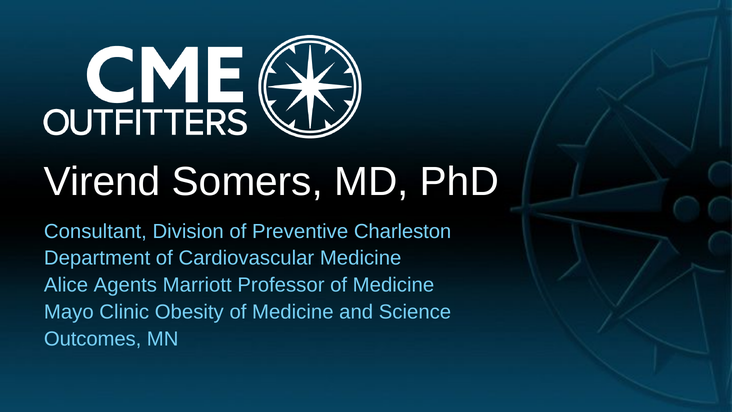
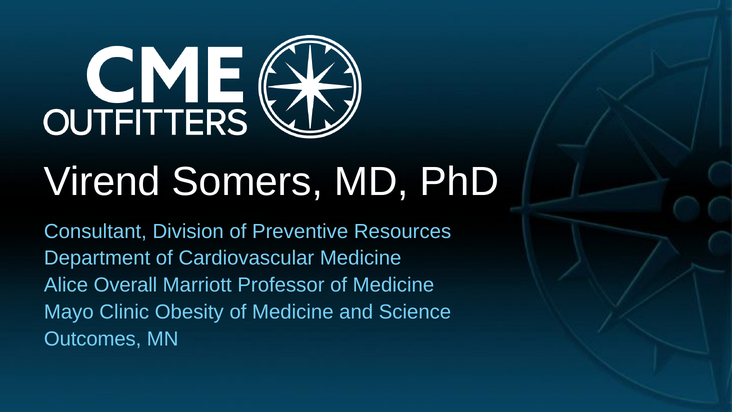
Charleston: Charleston -> Resources (403, 231)
Agents: Agents -> Overall (125, 285)
